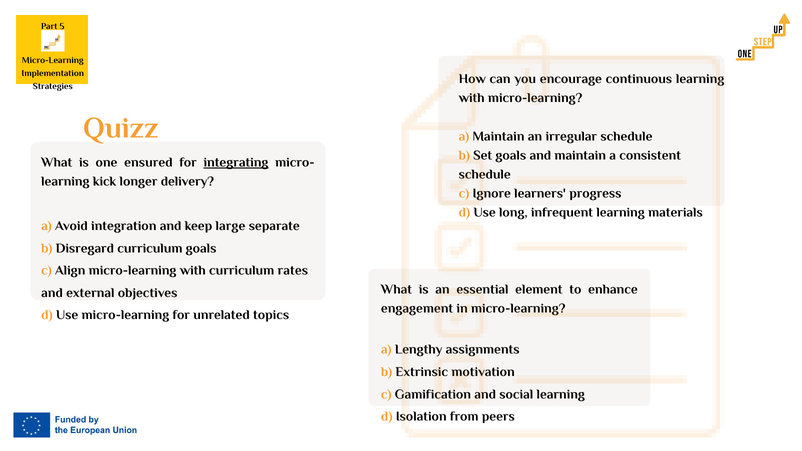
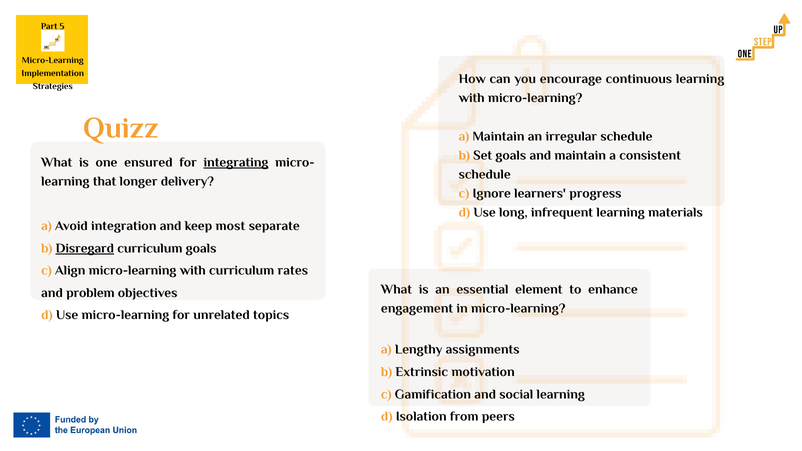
kick: kick -> that (105, 181)
large: large -> most (230, 226)
Disregard underline: none -> present (85, 248)
external: external -> problem (90, 293)
